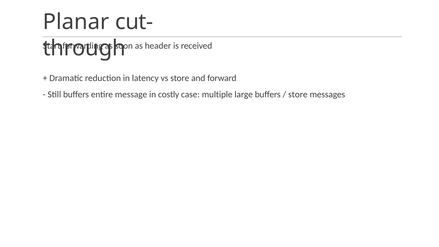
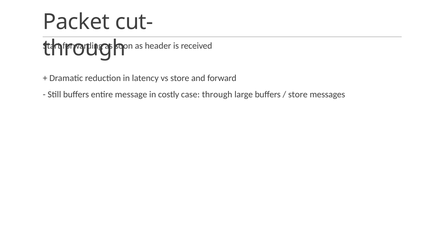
Planar: Planar -> Packet (76, 22)
case multiple: multiple -> through (217, 94)
